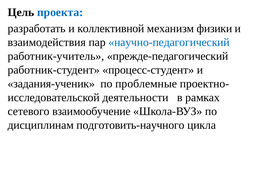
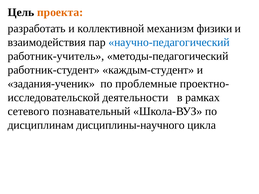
проекта colour: blue -> orange (60, 12)
прежде-педагогический: прежде-педагогический -> методы-педагогический (168, 56)
процесс-студент: процесс-студент -> каждым-студент (148, 70)
взаимообучение: взаимообучение -> познавательный (91, 111)
подготовить-научного: подготовить-научного -> дисциплины-научного (131, 125)
